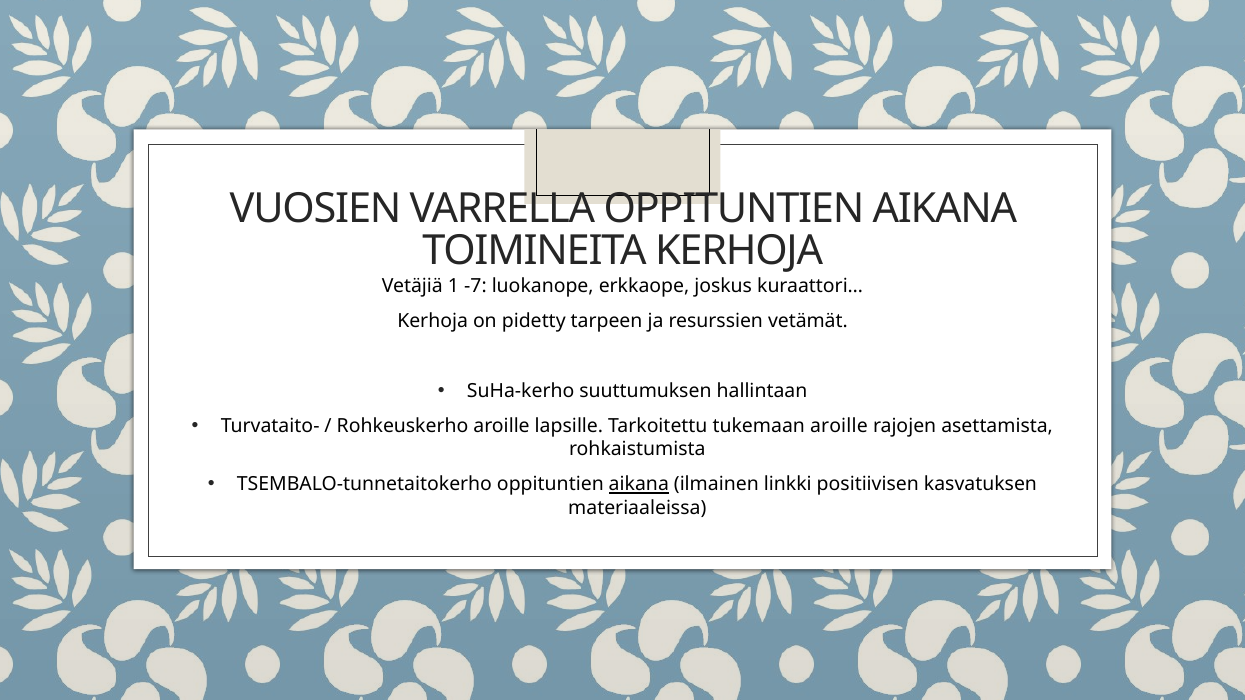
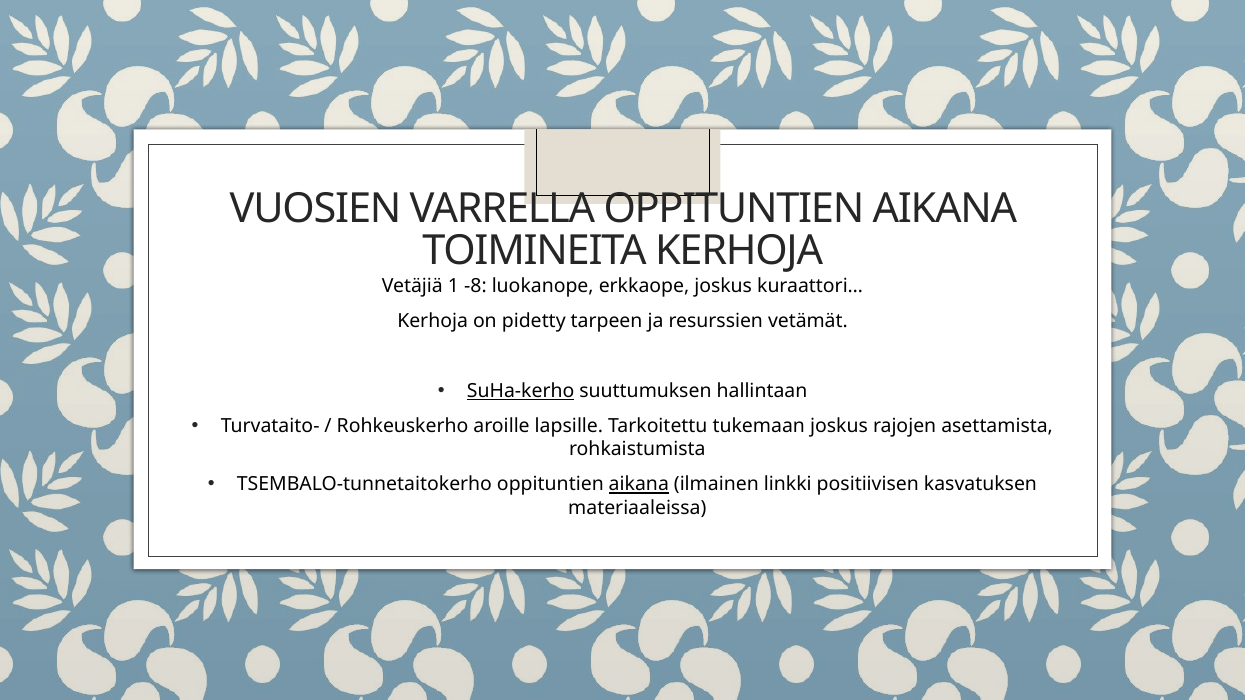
-7: -7 -> -8 (475, 286)
SuHa-kerho underline: none -> present (521, 391)
tukemaan aroille: aroille -> joskus (839, 426)
